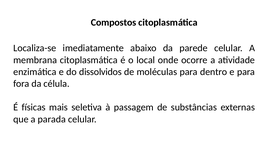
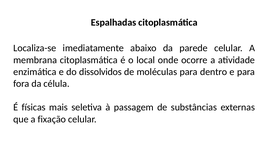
Compostos: Compostos -> Espalhadas (114, 22)
parada: parada -> fixação (52, 119)
